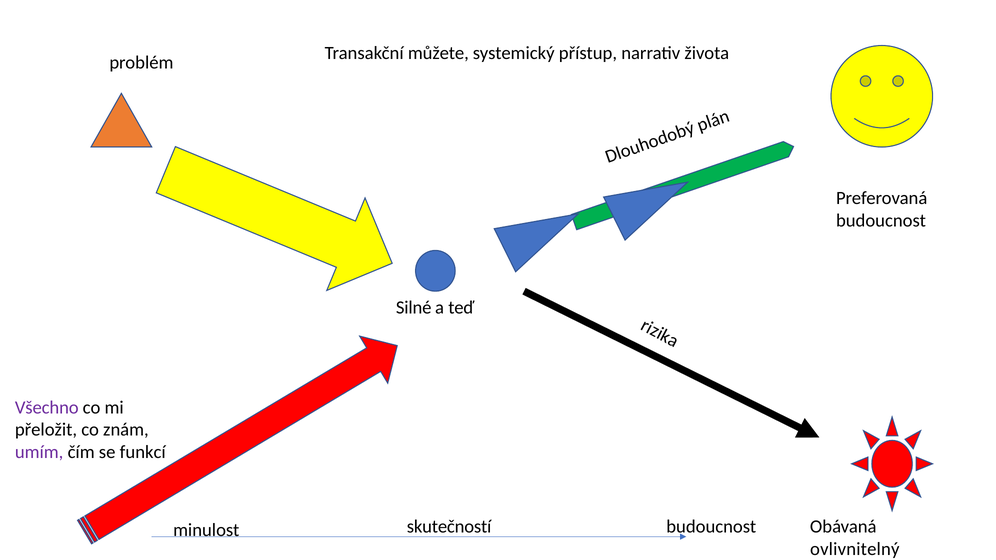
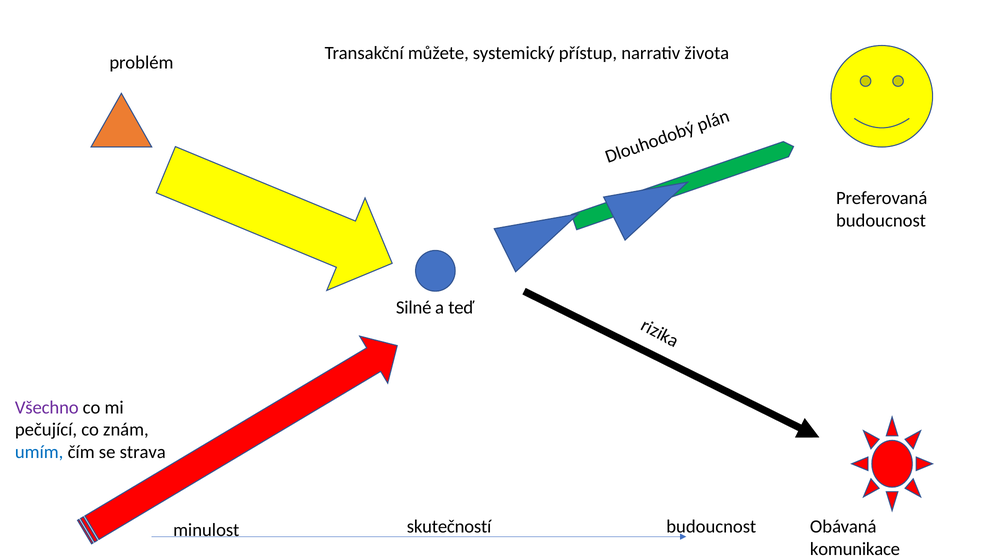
přeložit: přeložit -> pečující (46, 430)
umím colour: purple -> blue (39, 452)
funkcí: funkcí -> strava (143, 452)
ovlivnitelný: ovlivnitelný -> komunikace (855, 549)
